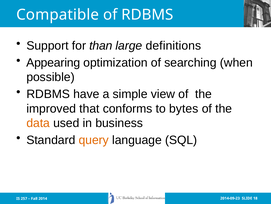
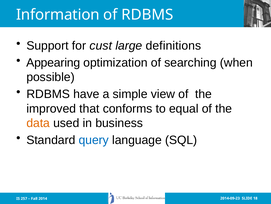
Compatible: Compatible -> Information (58, 15)
than: than -> cust (101, 46)
bytes: bytes -> equal (184, 108)
query colour: orange -> blue (94, 140)
